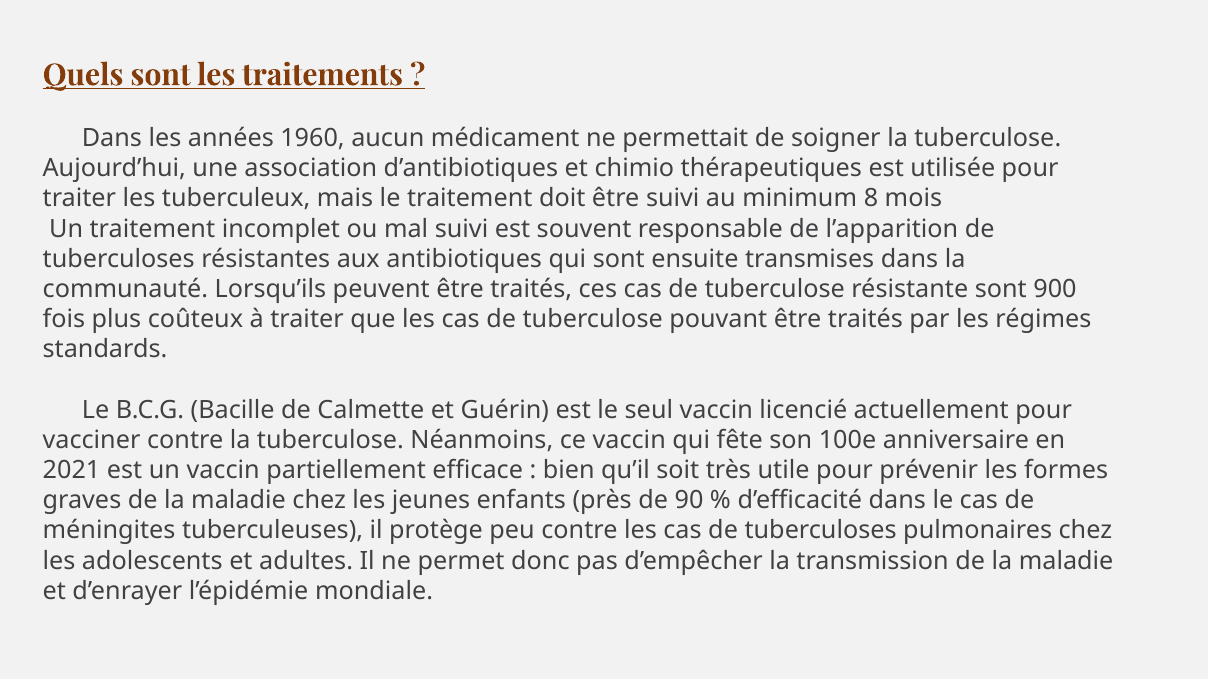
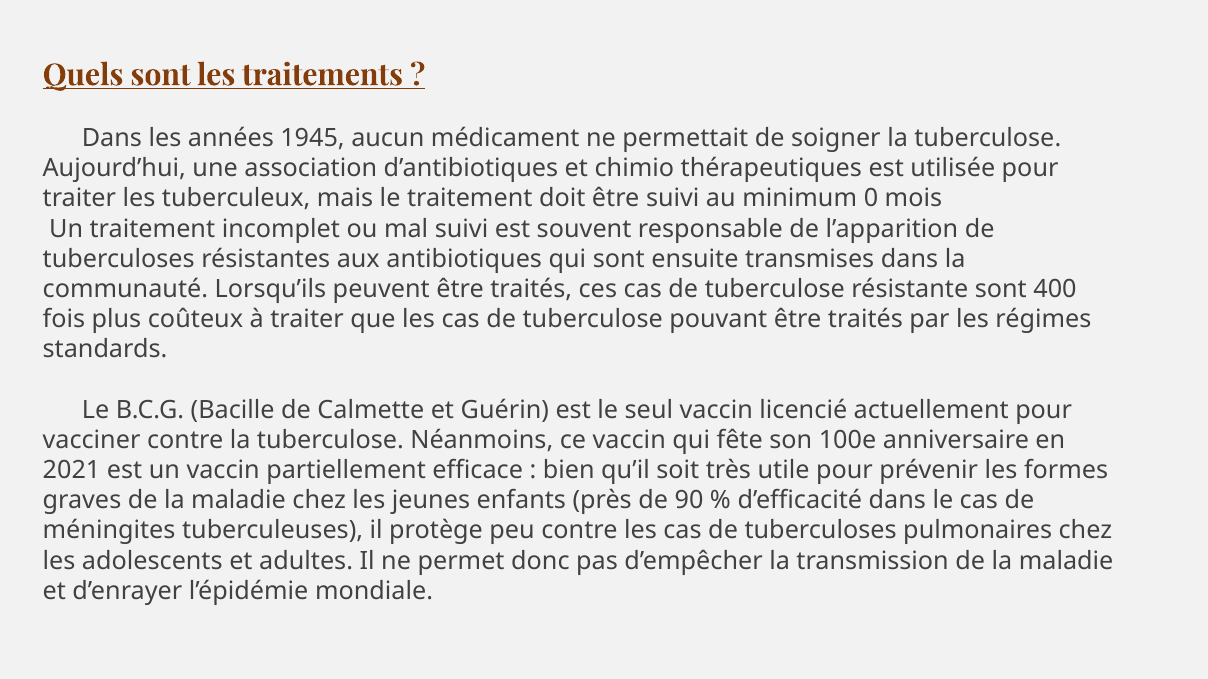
1960: 1960 -> 1945 (313, 138)
8: 8 -> 0 (871, 199)
900: 900 -> 400 (1055, 289)
